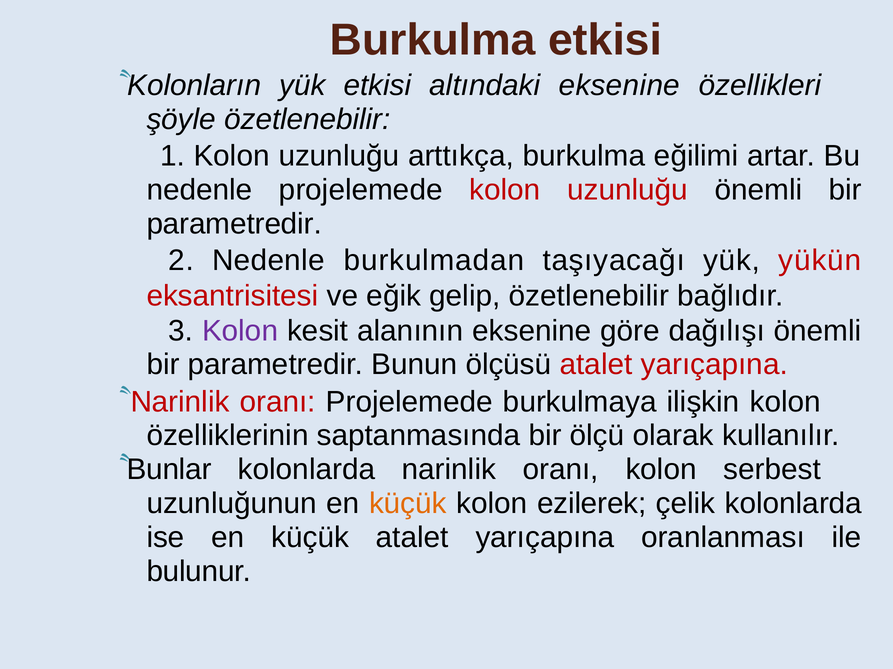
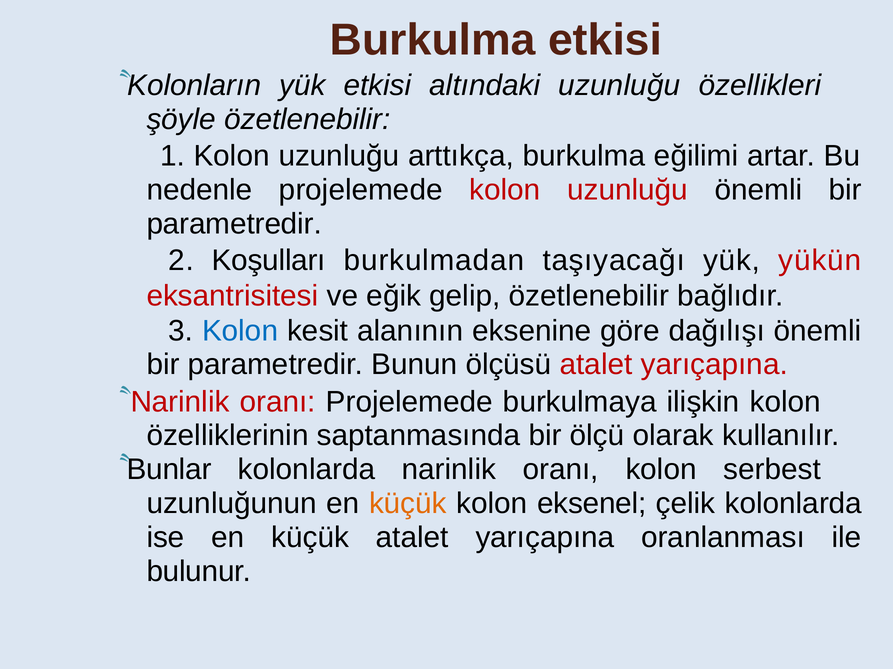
altındaki eksenine: eksenine -> uzunluğu (619, 86)
2 Nedenle: Nedenle -> Koşulları (269, 261)
Kolon colour: purple -> blue (240, 331)
ezilerek: ezilerek -> eksenel (592, 504)
